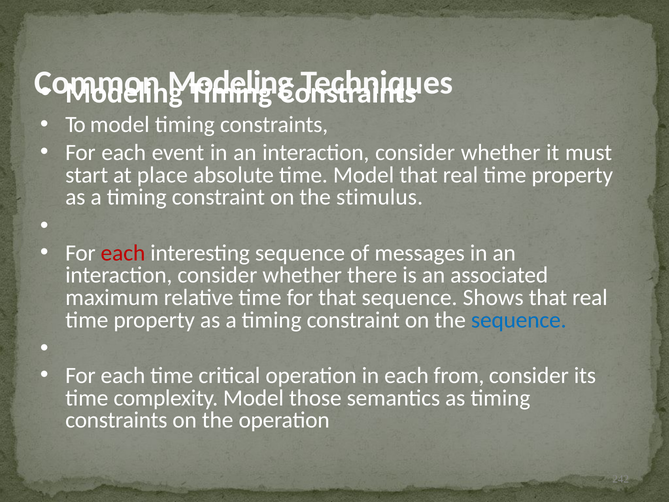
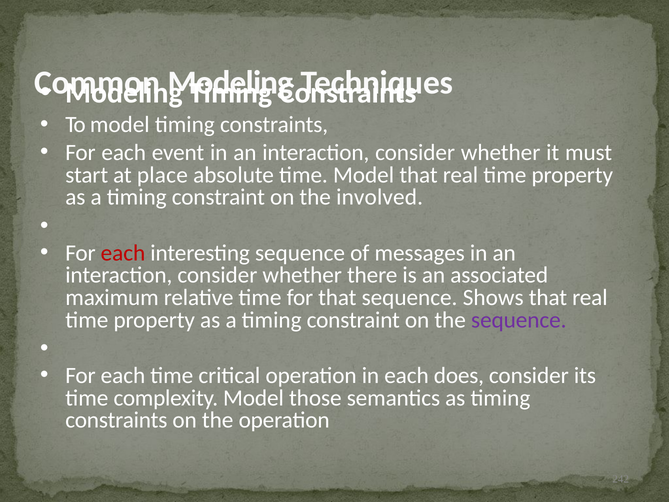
stimulus: stimulus -> involved (380, 197)
sequence colour: blue -> purple (519, 320)
from: from -> does (459, 375)
